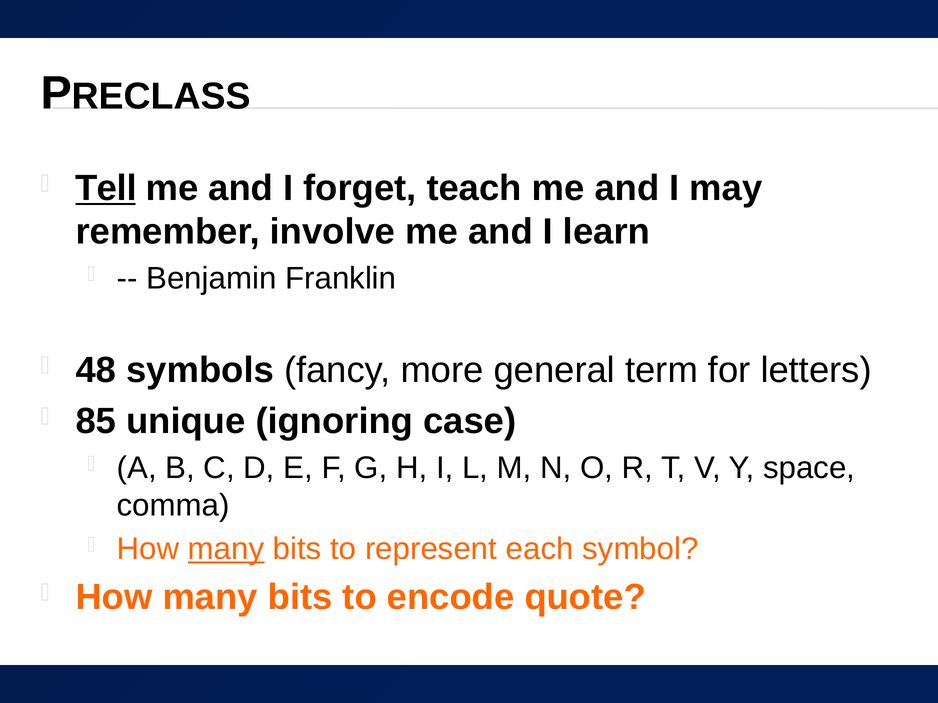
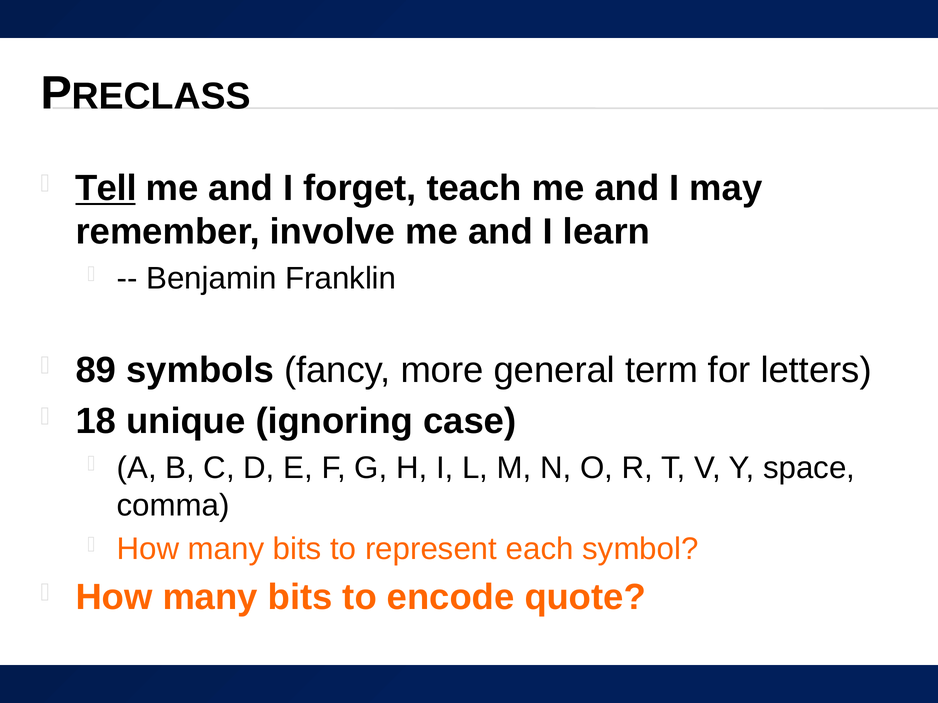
48: 48 -> 89 (96, 371)
85: 85 -> 18 (96, 422)
many underline: present -> none (226, 549)
